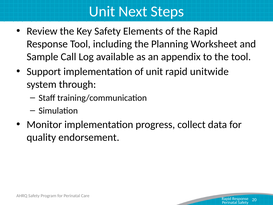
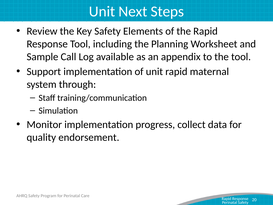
unitwide: unitwide -> maternal (209, 71)
